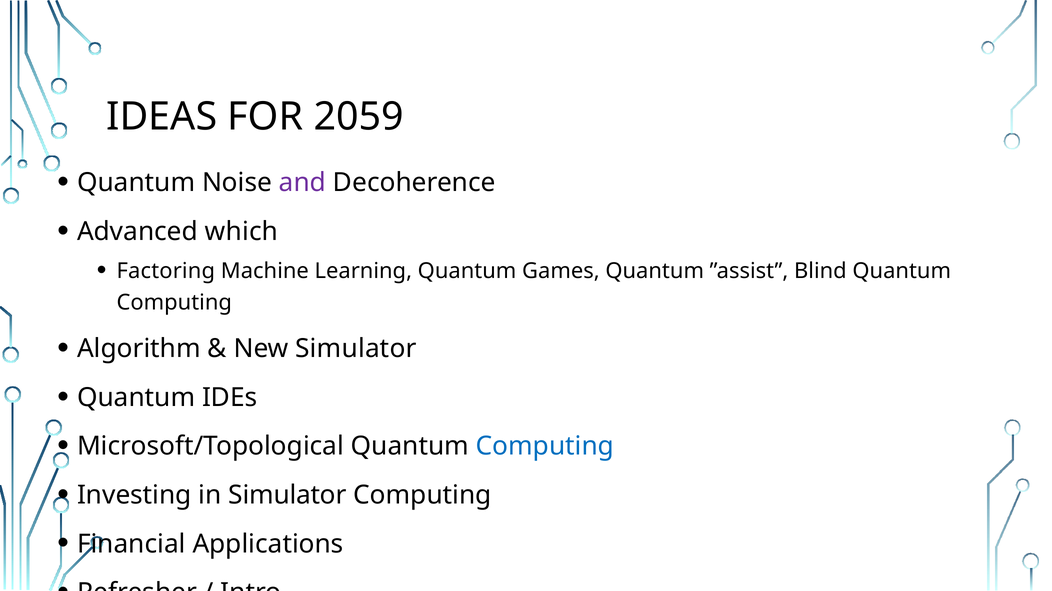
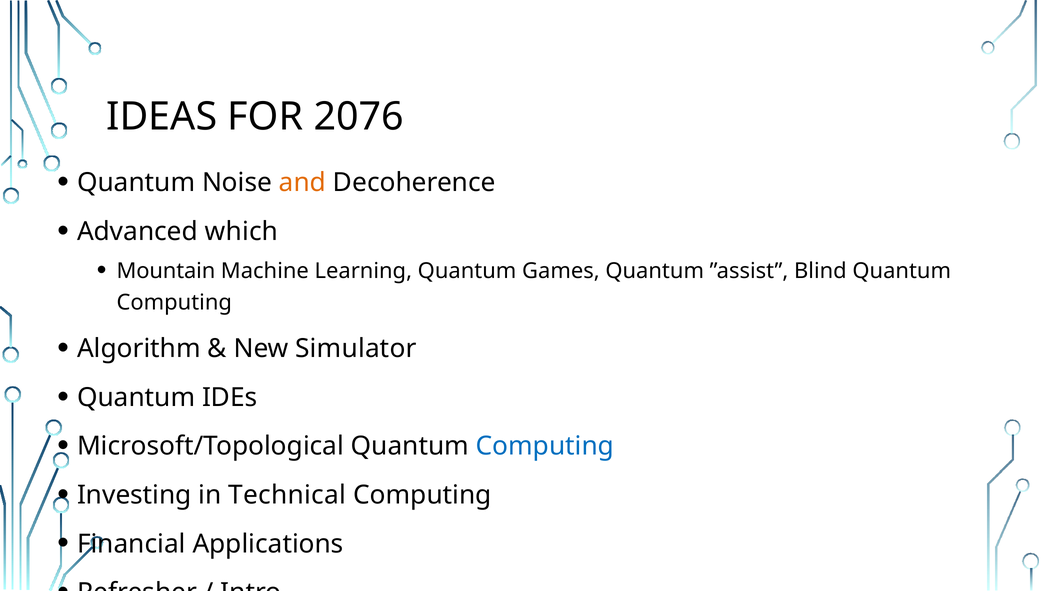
2059: 2059 -> 2076 (359, 117)
and colour: purple -> orange (303, 183)
Factoring: Factoring -> Mountain (166, 271)
in Simulator: Simulator -> Technical (287, 496)
